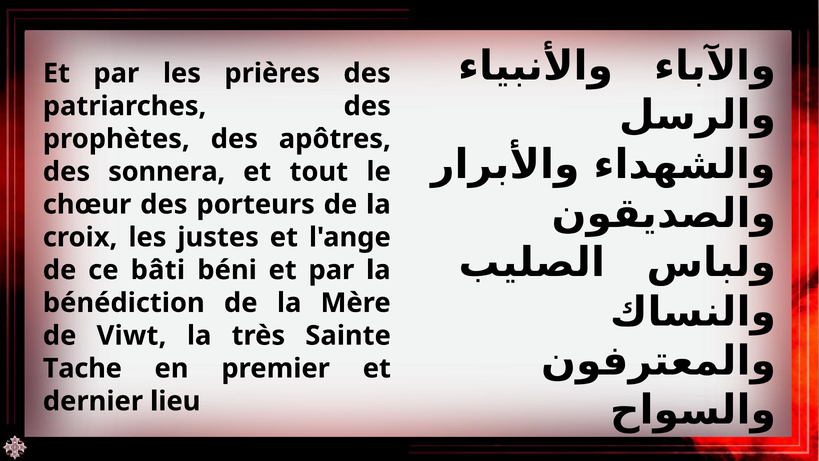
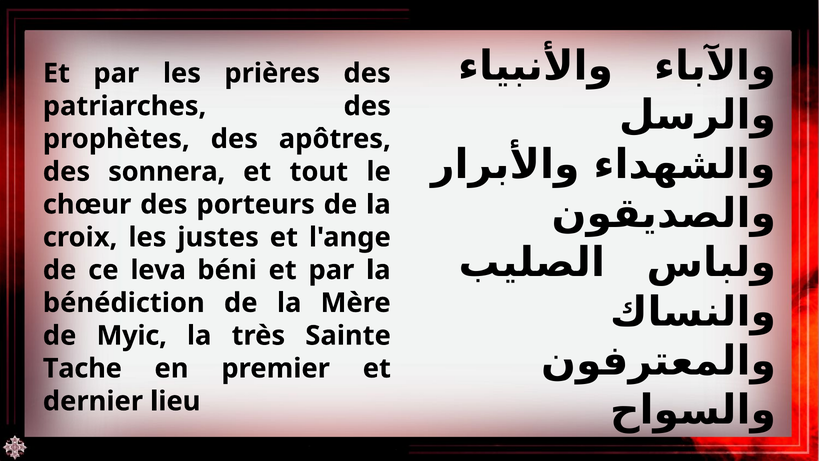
bâti: bâti -> leva (158, 270)
Viwt: Viwt -> Myic (132, 335)
